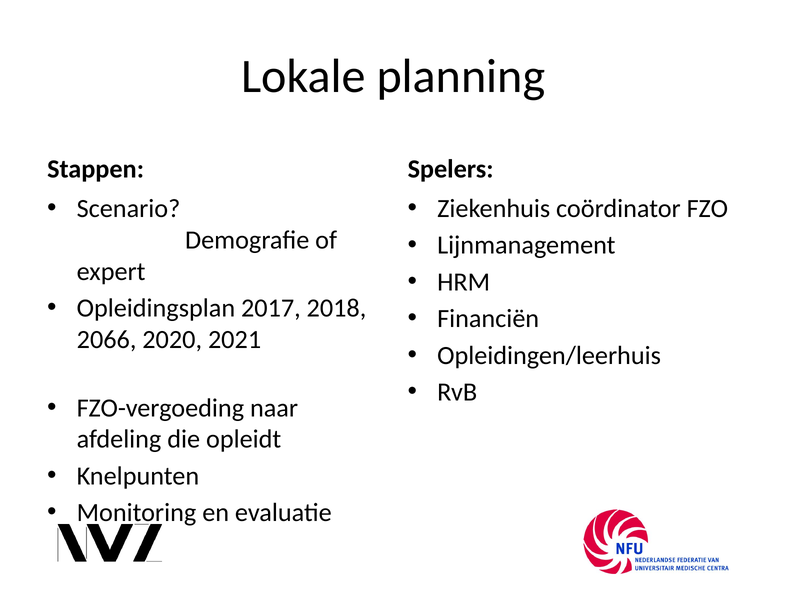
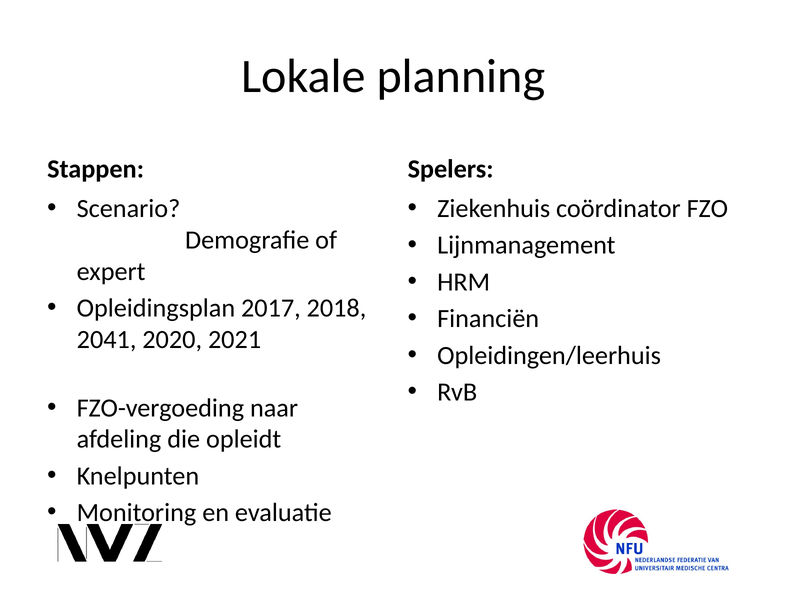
2066: 2066 -> 2041 (107, 340)
